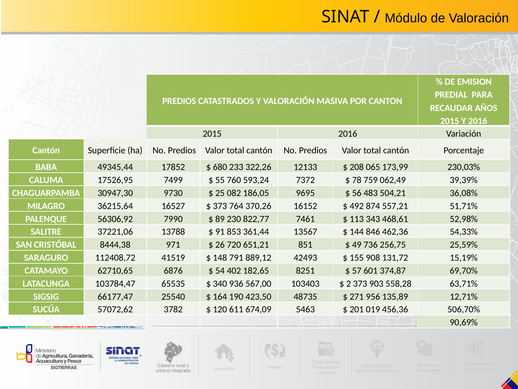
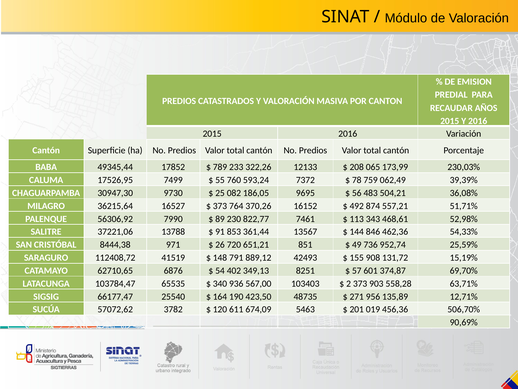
680: 680 -> 789 (220, 167)
256,75: 256,75 -> 952,74 (393, 244)
182,65: 182,65 -> 349,13 (256, 270)
